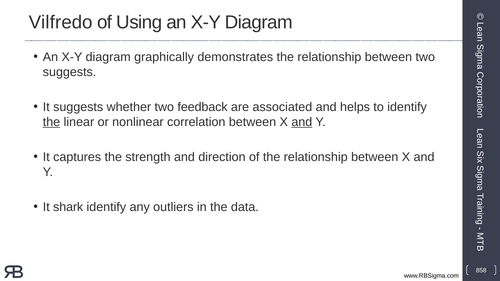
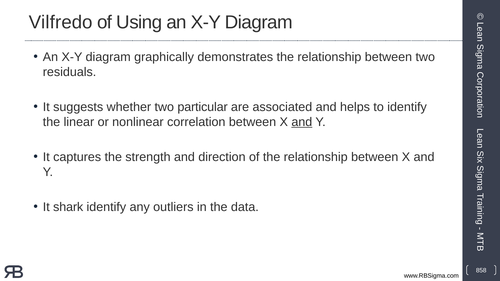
suggests: suggests -> residuals (70, 72)
feedback: feedback -> particular (203, 107)
the underline: present -> none (51, 122)
